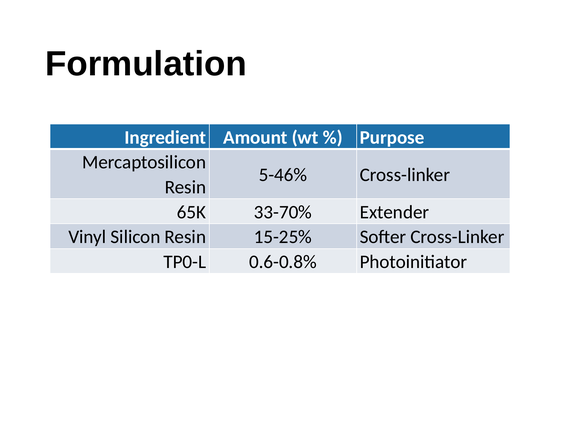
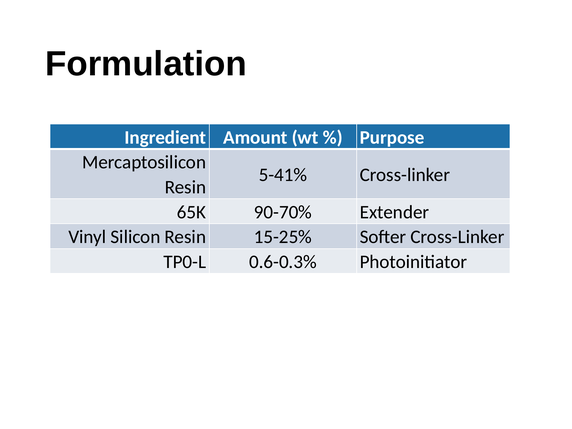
5-46%: 5-46% -> 5-41% (283, 175)
33-70%: 33-70% -> 90-70% (283, 212)
0.6-0.8%: 0.6-0.8% -> 0.6-0.3% (283, 262)
